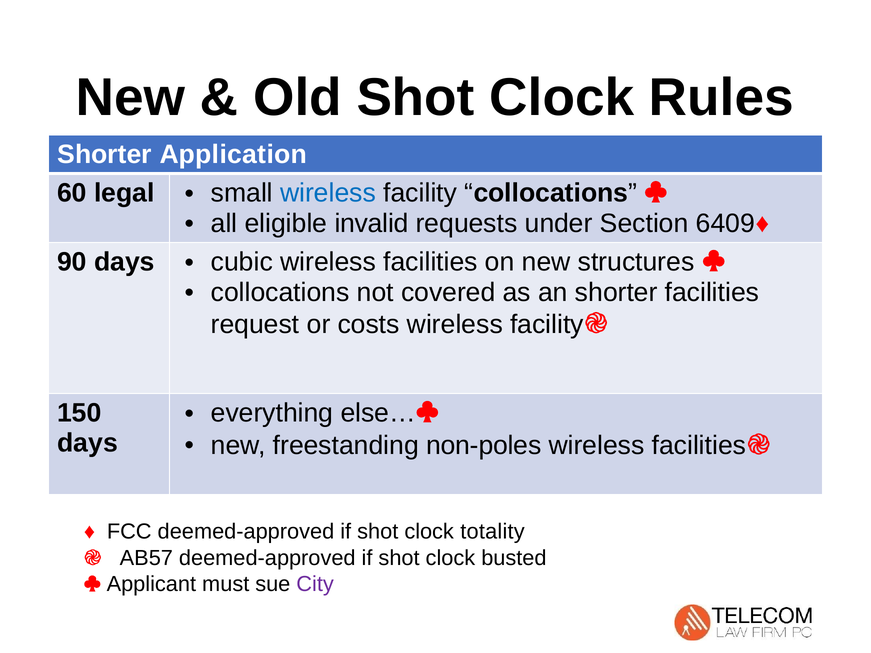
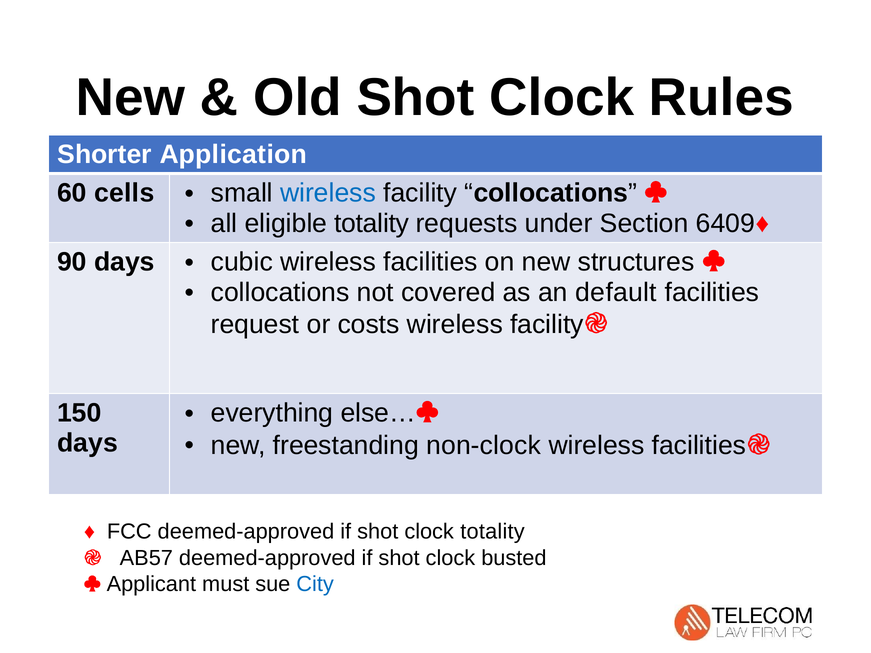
legal: legal -> cells (124, 193)
eligible invalid: invalid -> totality (372, 224)
an shorter: shorter -> default (616, 292)
non-poles: non-poles -> non-clock (484, 446)
City colour: purple -> blue (315, 584)
